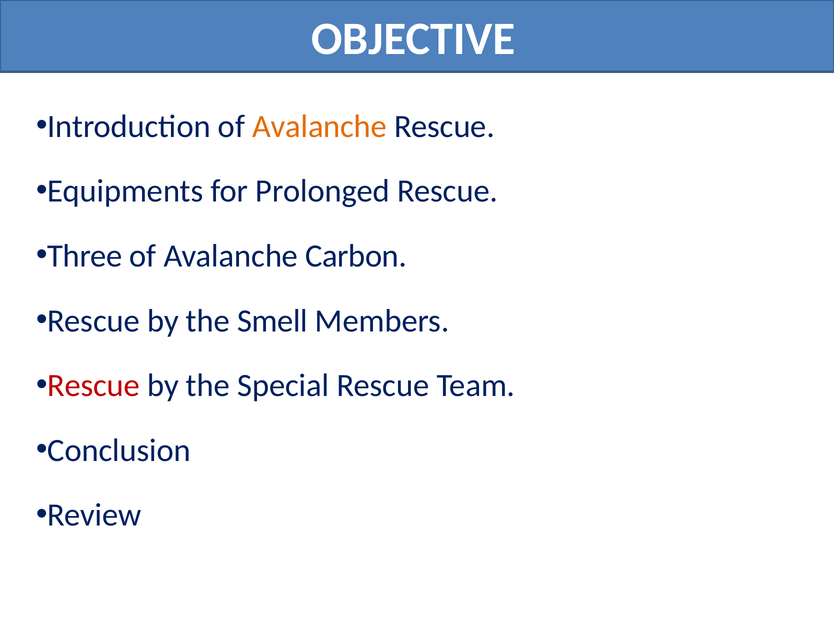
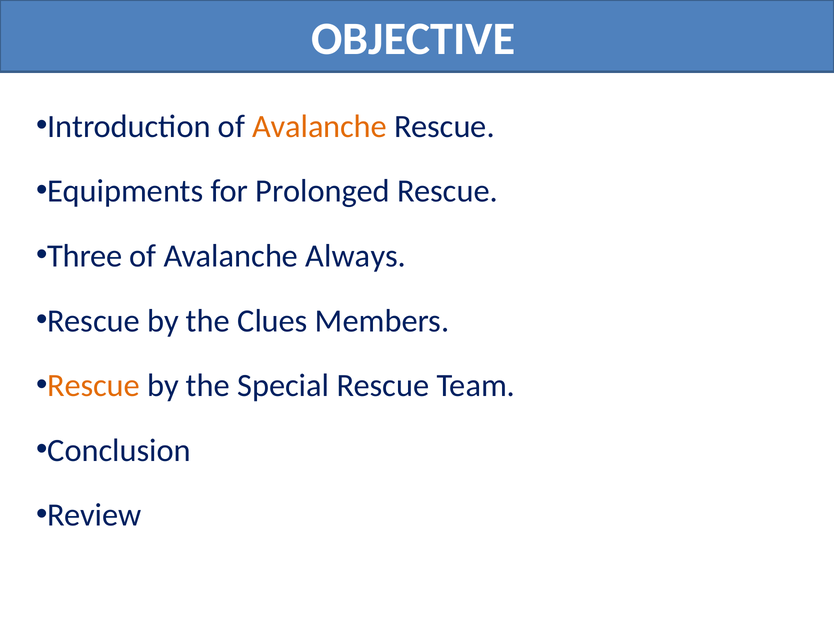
Carbon: Carbon -> Always (356, 256)
Smell: Smell -> Clues (272, 321)
Rescue colour: red -> orange (94, 385)
